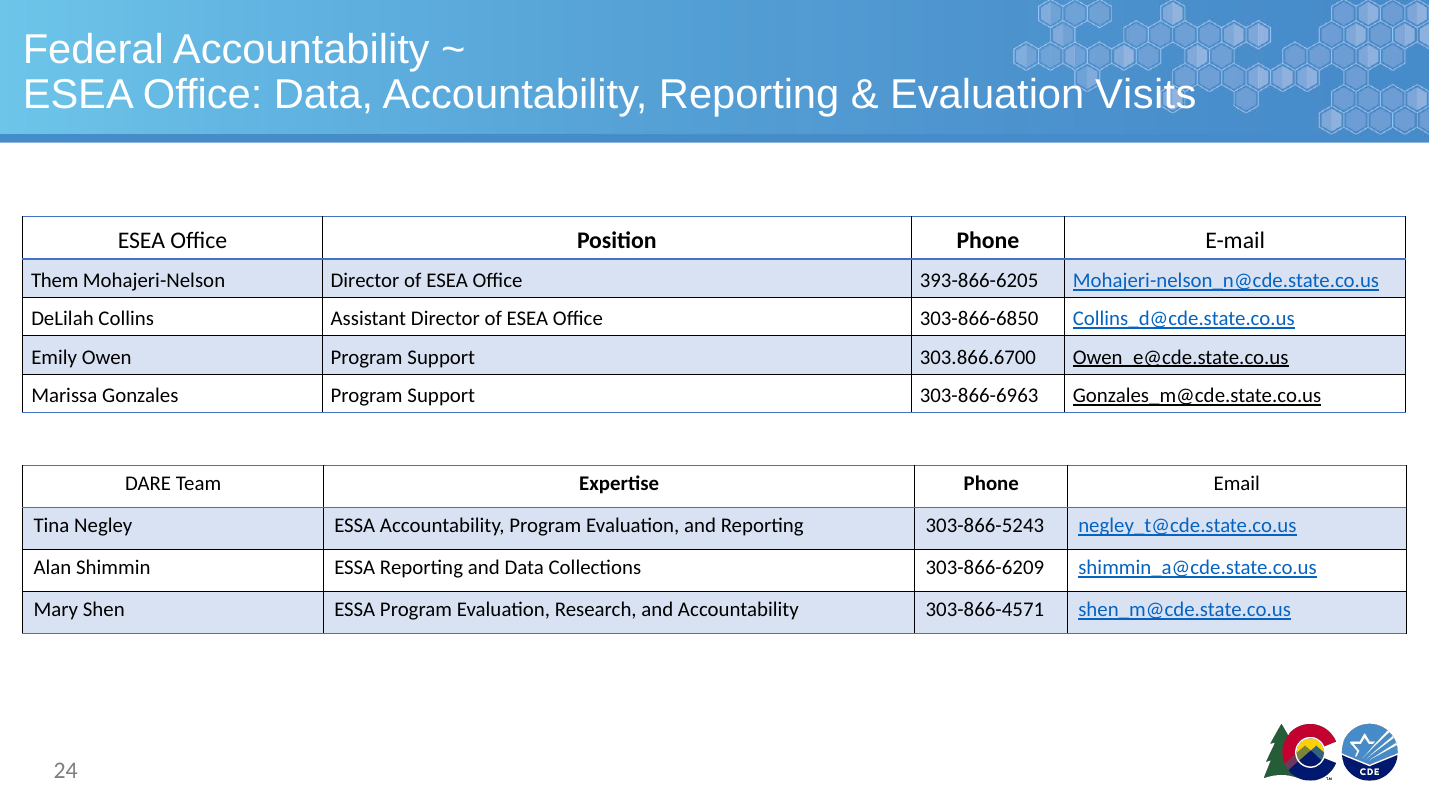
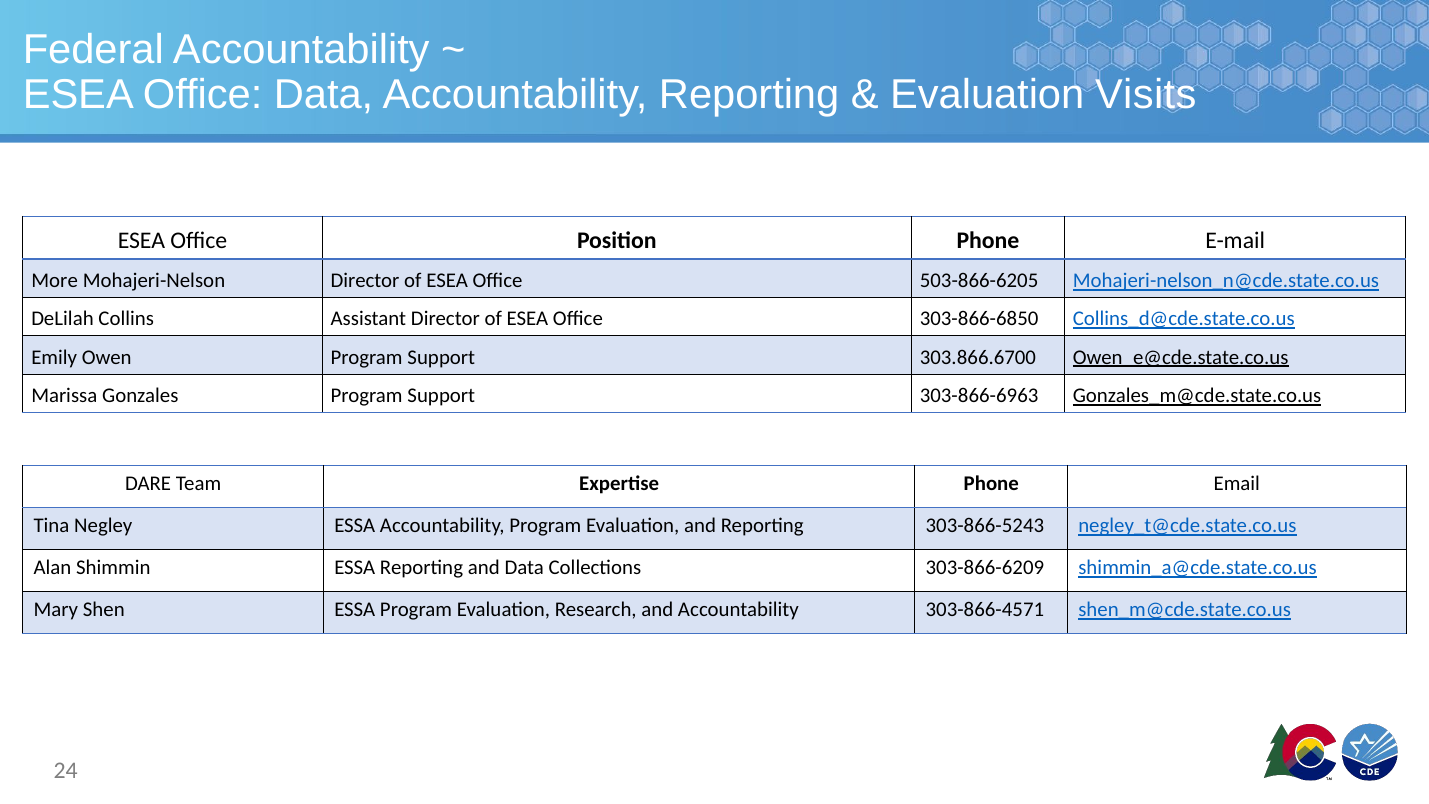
Them: Them -> More (55, 280)
393-866-6205: 393-866-6205 -> 503-866-6205 (979, 280)
